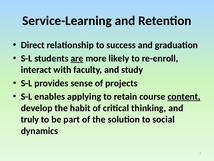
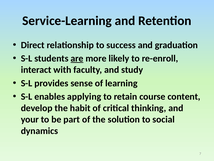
projects: projects -> learning (121, 83)
content underline: present -> none (184, 96)
truly: truly -> your (30, 119)
